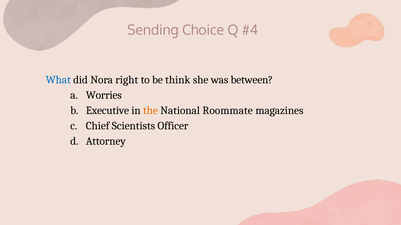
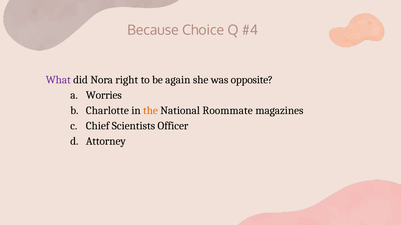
Sending: Sending -> Because (153, 30)
What colour: blue -> purple (58, 80)
think: think -> again (178, 80)
between: between -> opposite (252, 80)
Executive: Executive -> Charlotte (107, 111)
